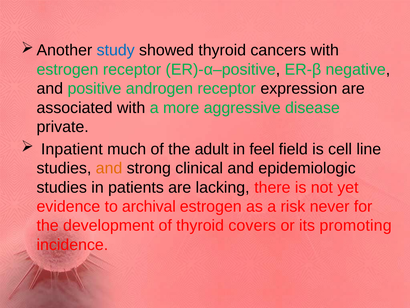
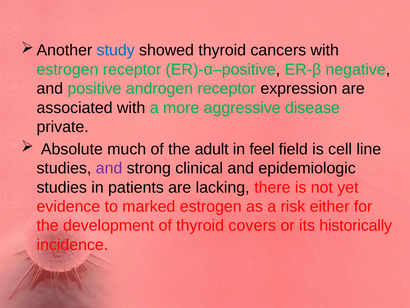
Inpatient: Inpatient -> Absolute (72, 149)
and colour: orange -> purple (109, 168)
archival: archival -> marked (149, 206)
never: never -> either (330, 206)
promoting: promoting -> historically (356, 225)
